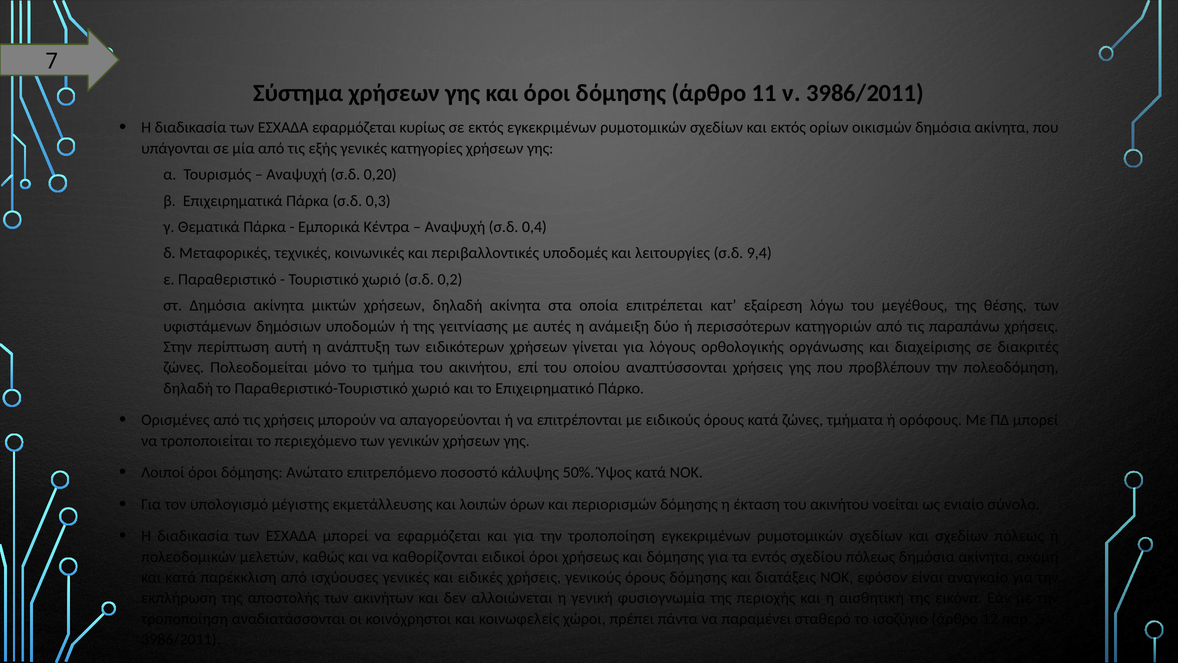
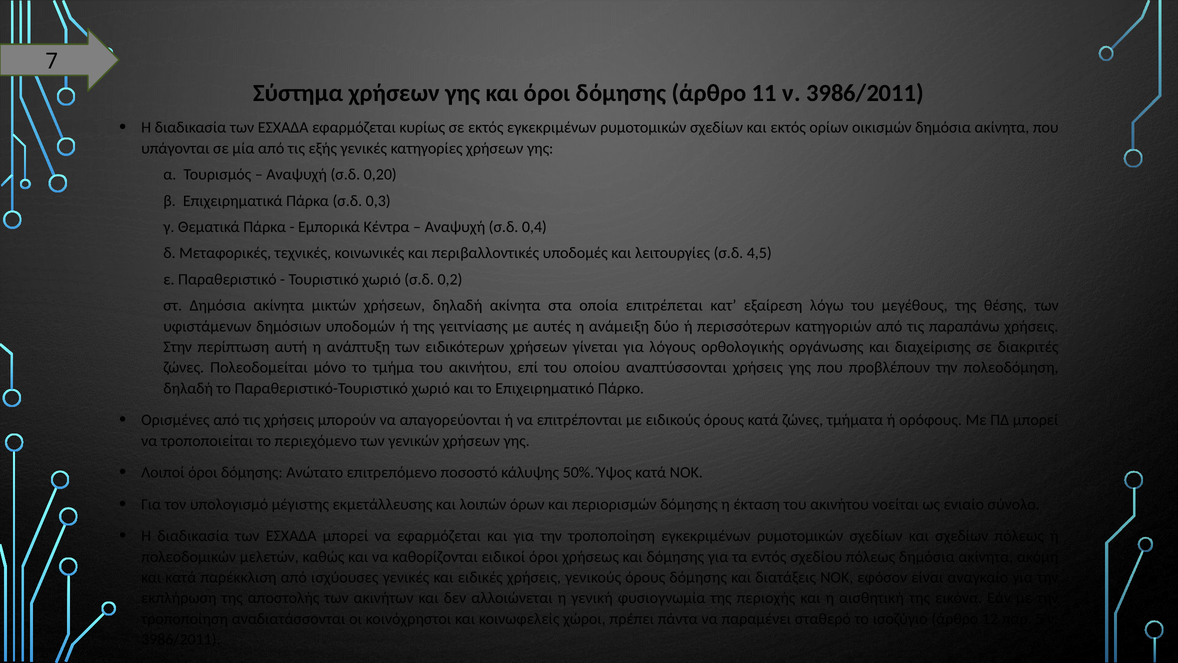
9,4: 9,4 -> 4,5 (759, 253)
